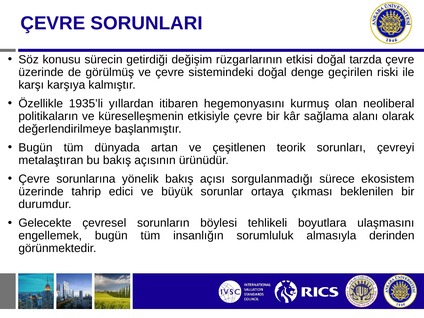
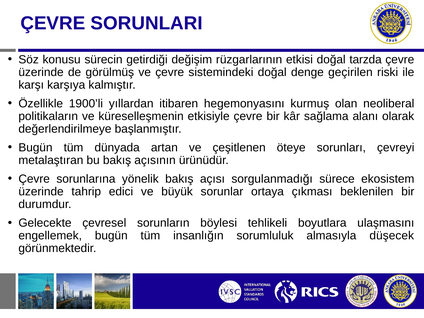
1935’li: 1935’li -> 1900’li (86, 104)
teorik: teorik -> öteye (291, 148)
derinden: derinden -> düşecek (392, 236)
